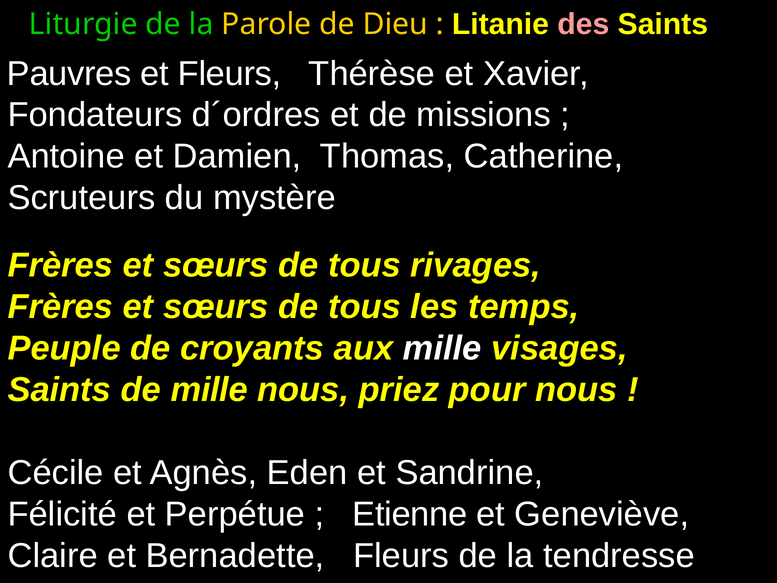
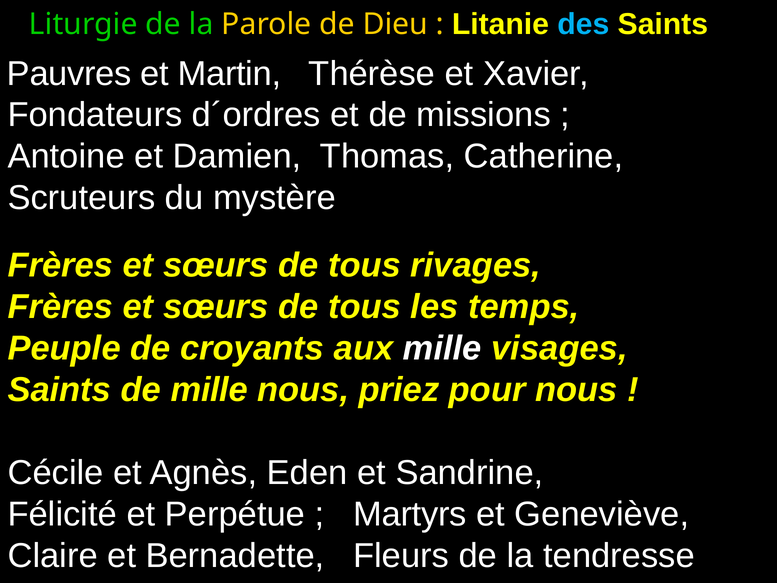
des colour: pink -> light blue (583, 24)
et Fleurs: Fleurs -> Martin (230, 74)
Etienne: Etienne -> Martyrs (410, 514)
